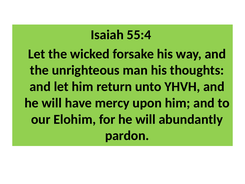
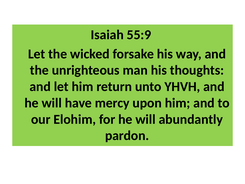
55:4: 55:4 -> 55:9 (139, 35)
